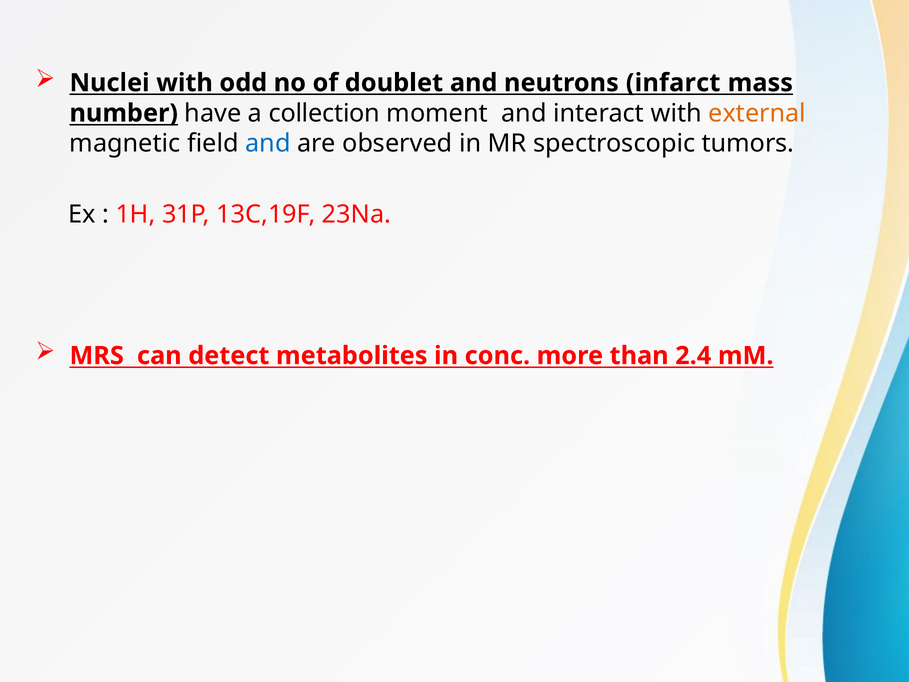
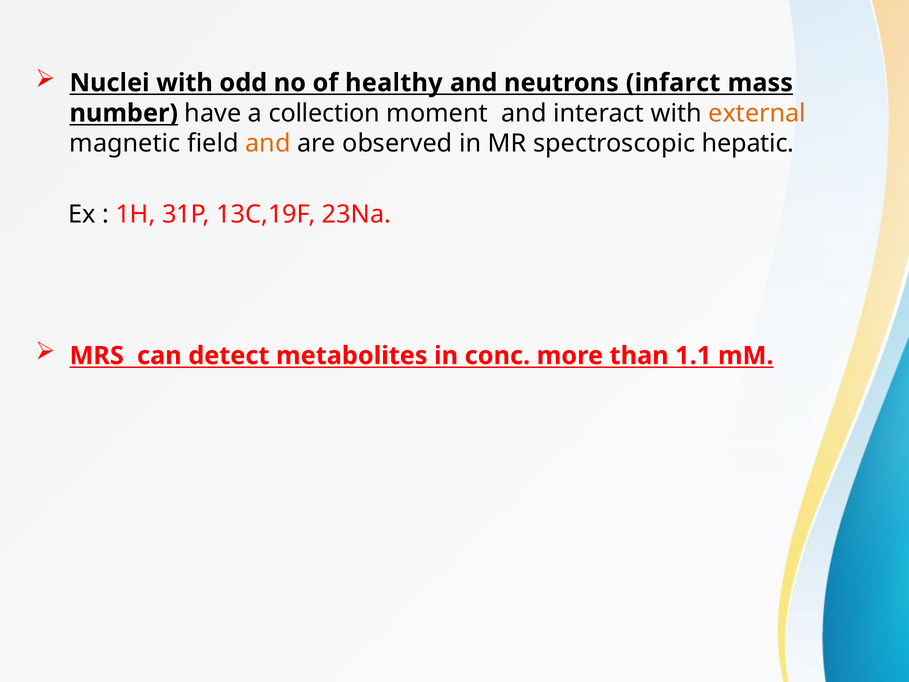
doublet: doublet -> healthy (394, 83)
and colour: blue -> orange (268, 143)
tumors: tumors -> hepatic (748, 143)
2.4: 2.4 -> 1.1 (693, 356)
